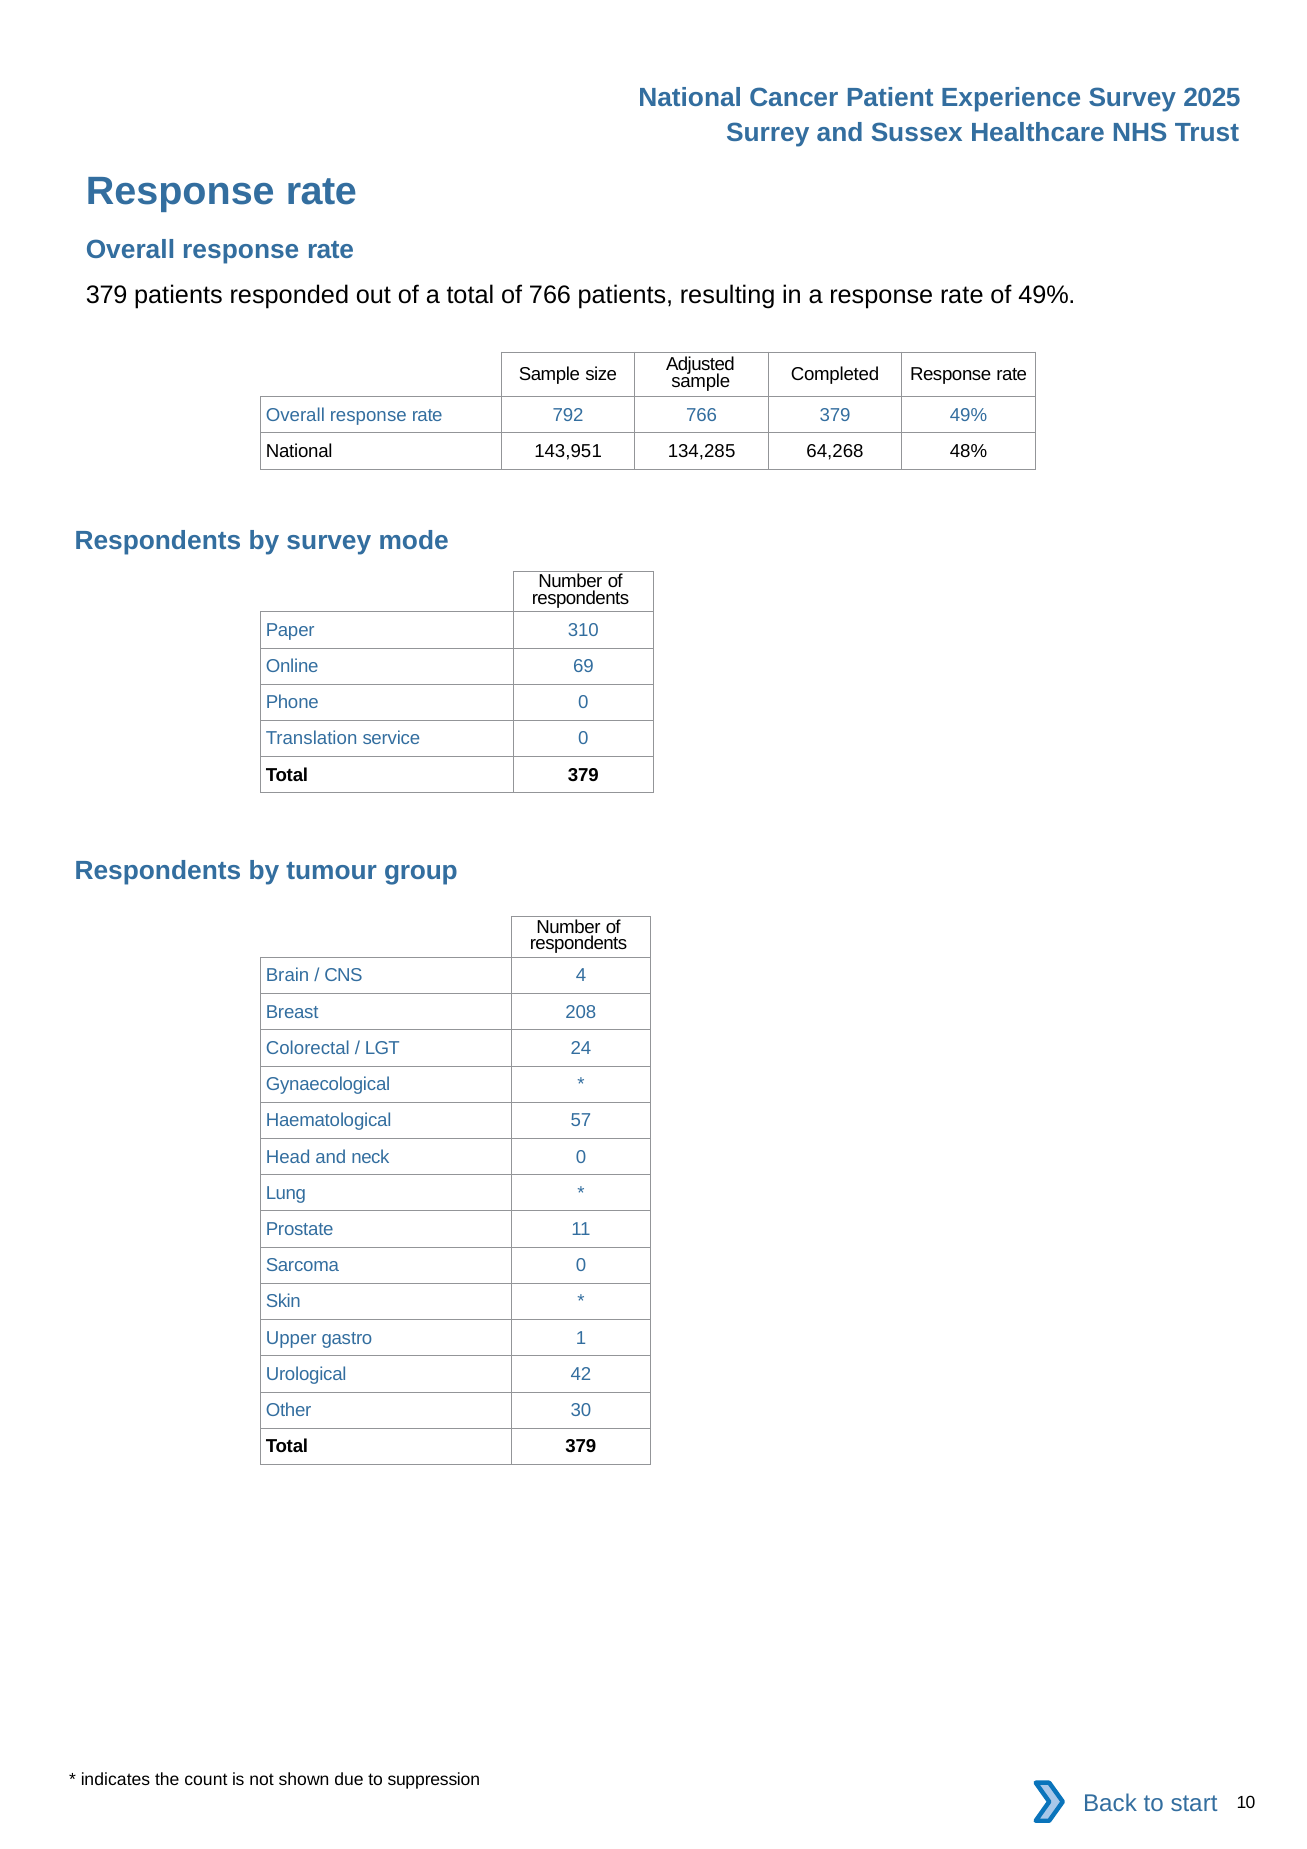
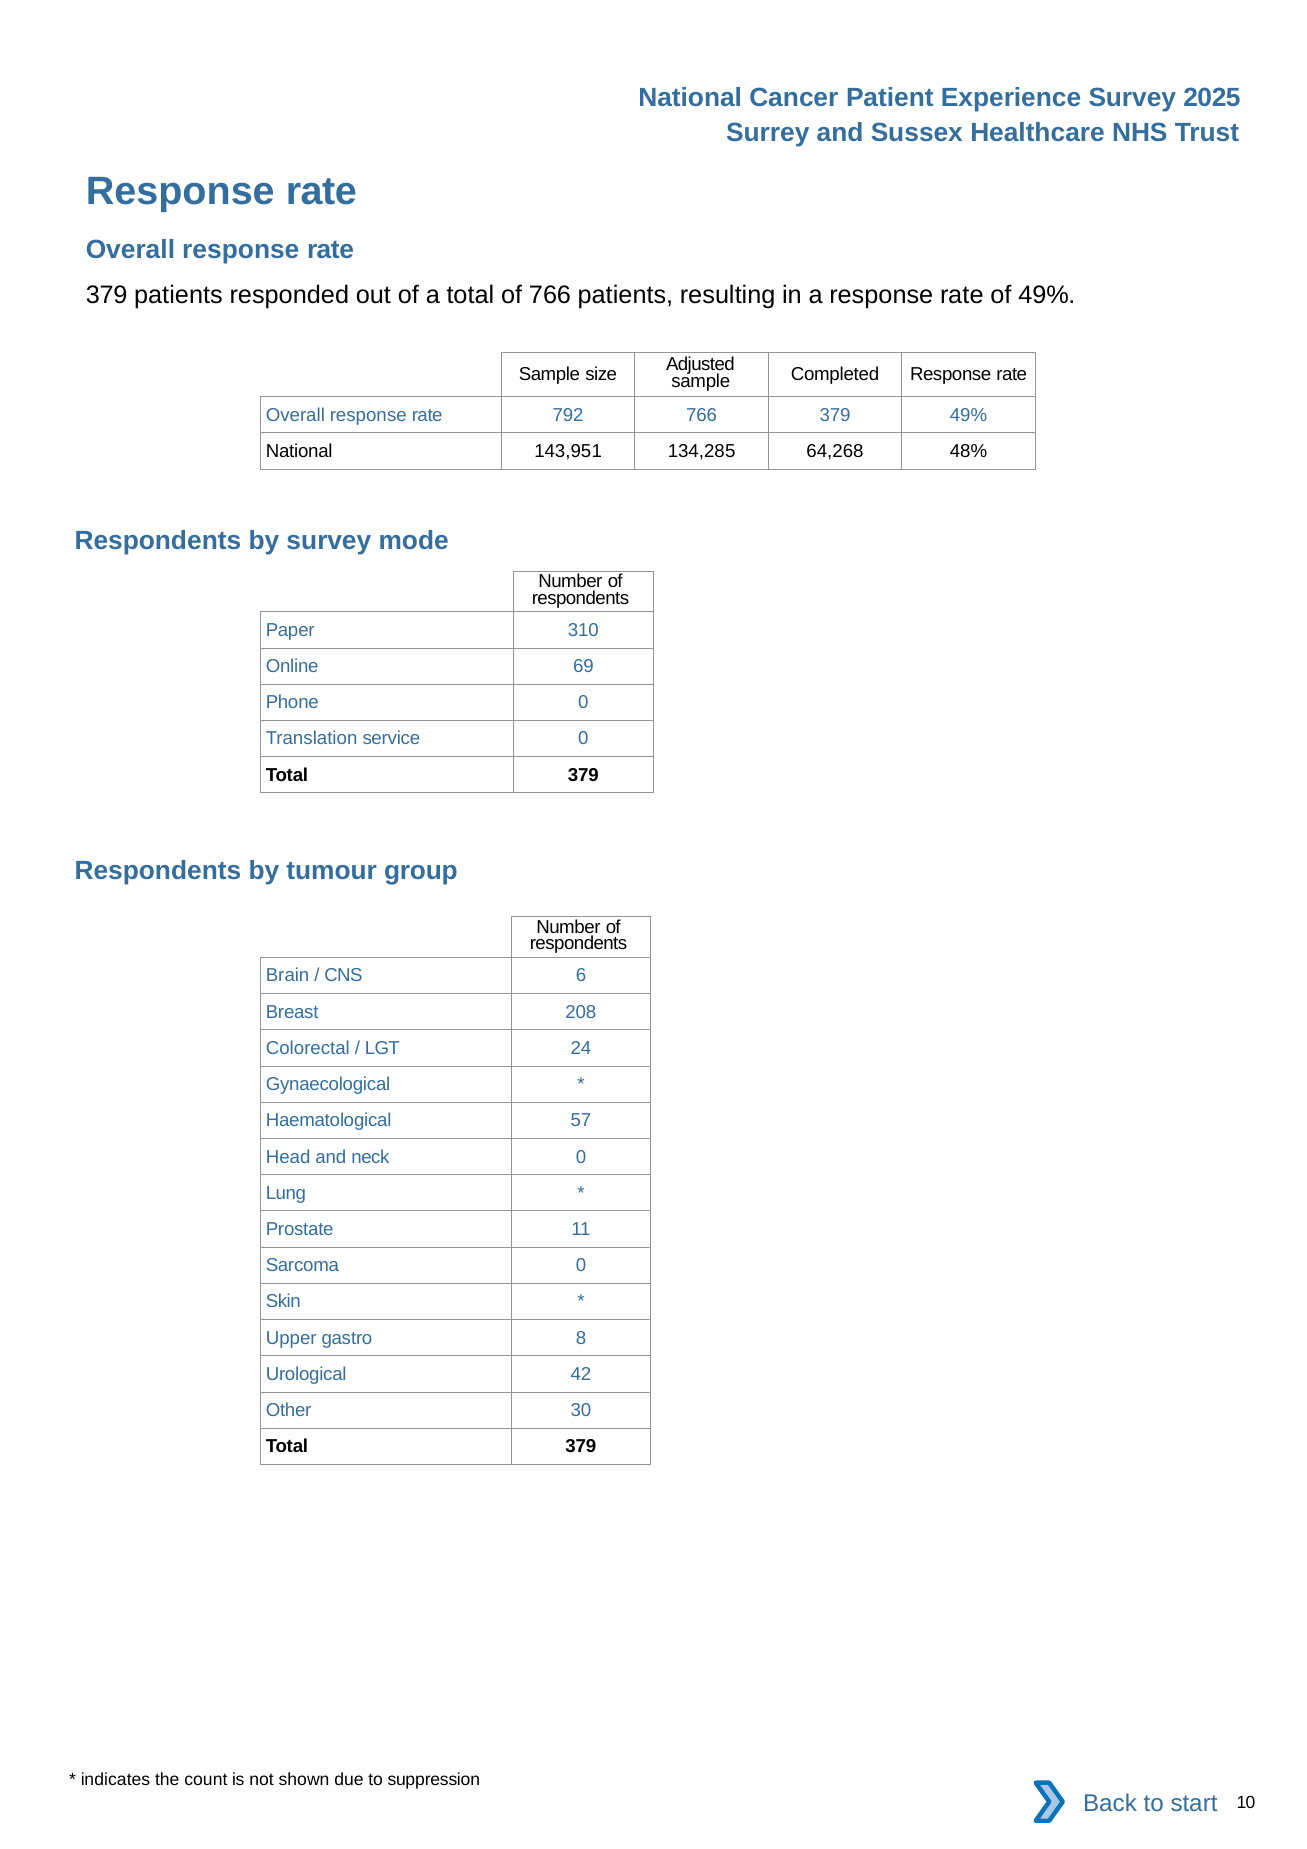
4: 4 -> 6 (581, 976)
1: 1 -> 8 (581, 1338)
